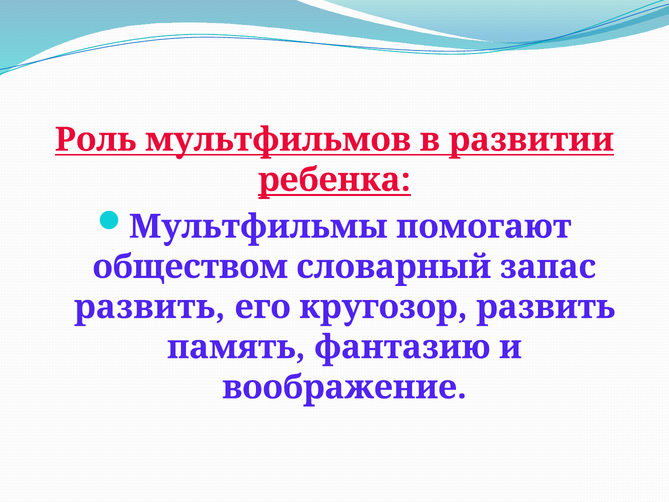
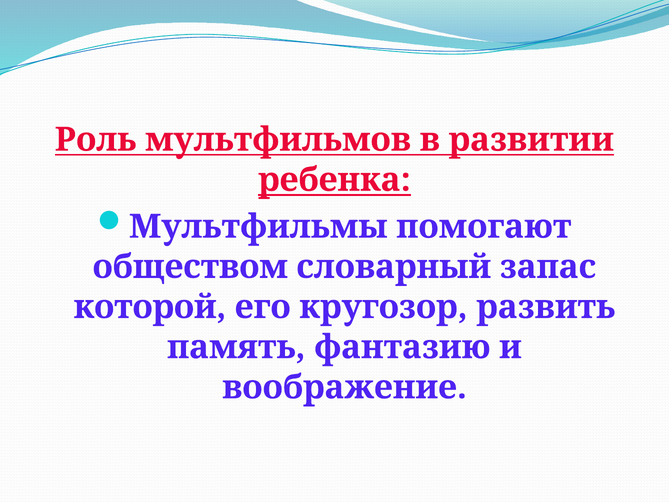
развить: развить -> которой (150, 307)
